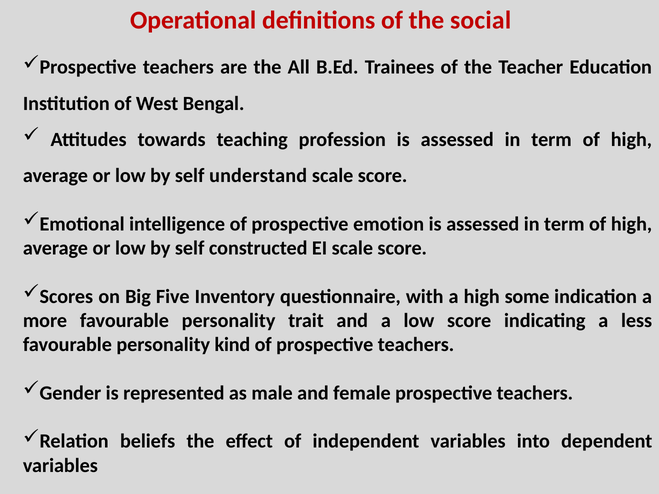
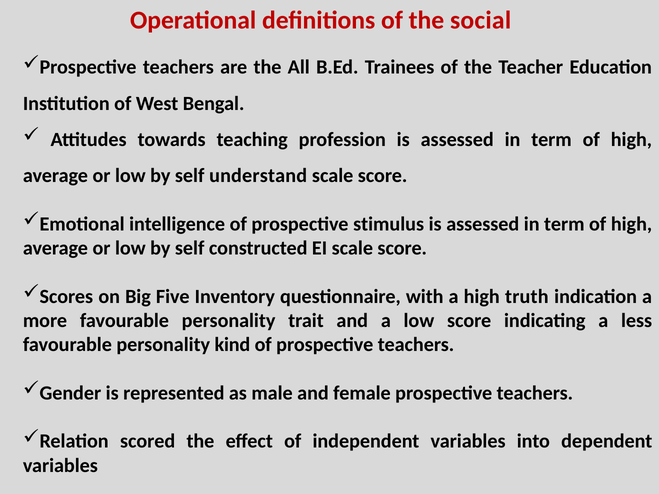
emotion: emotion -> stimulus (389, 224)
some: some -> truth (527, 297)
beliefs: beliefs -> scored (148, 442)
